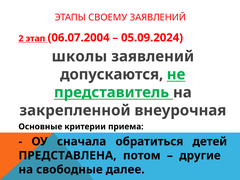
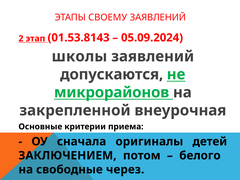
06.07.2004: 06.07.2004 -> 01.53.8143 (79, 38)
представитель: представитель -> микрорайонов (112, 92)
обратиться: обратиться -> оригиналы (149, 142)
ПРЕДСТАВЛЕНА: ПРЕДСТАВЛЕНА -> ЗАКЛЮЧЕНИЕМ (67, 156)
другие: другие -> белого (200, 156)
далее: далее -> через (125, 170)
